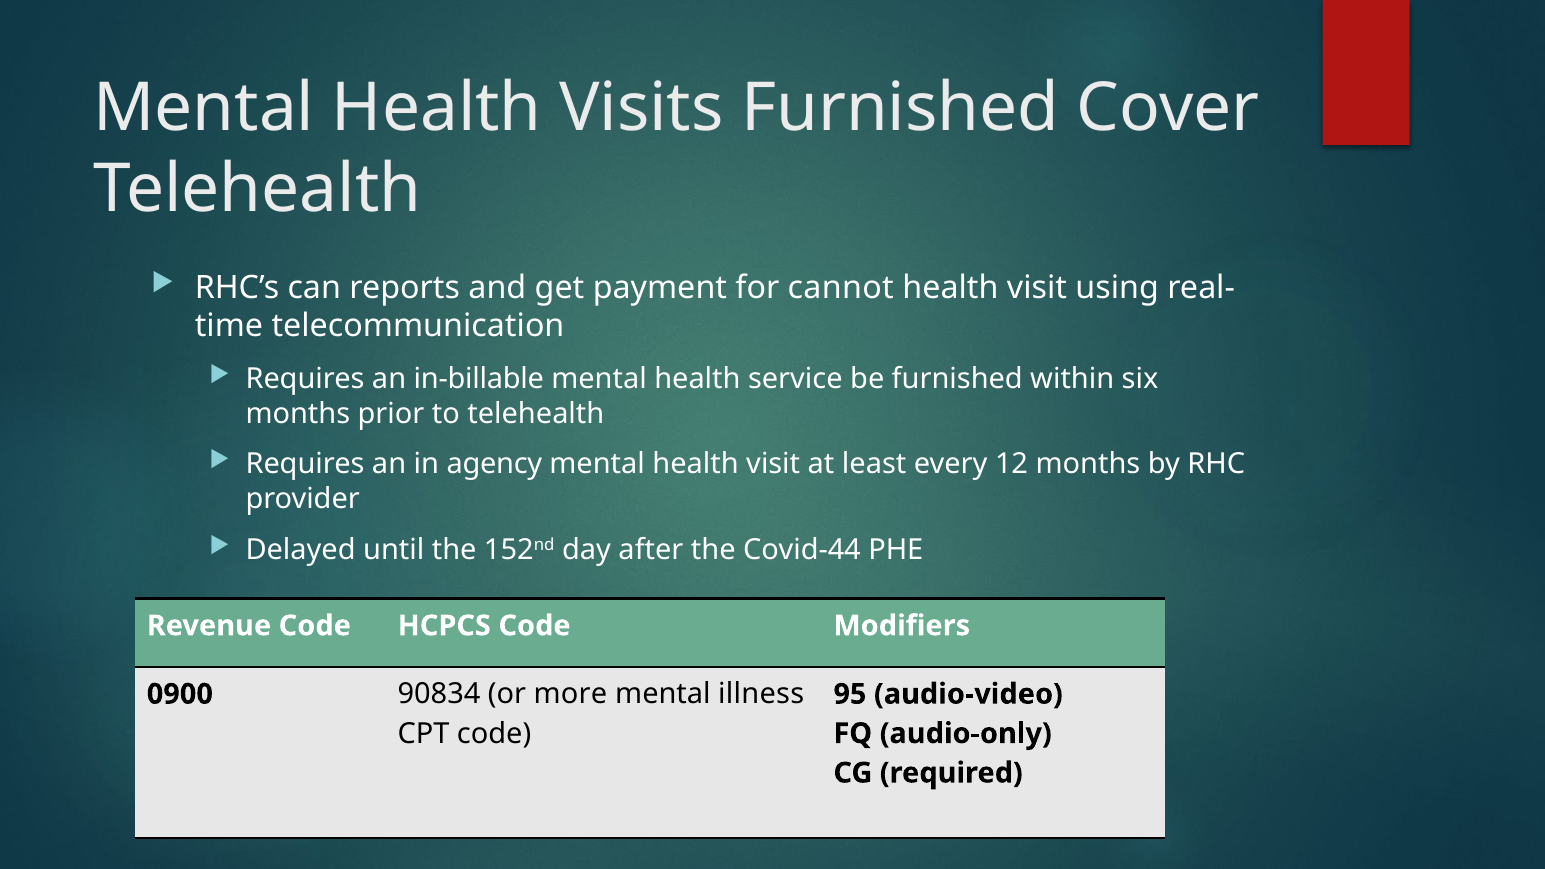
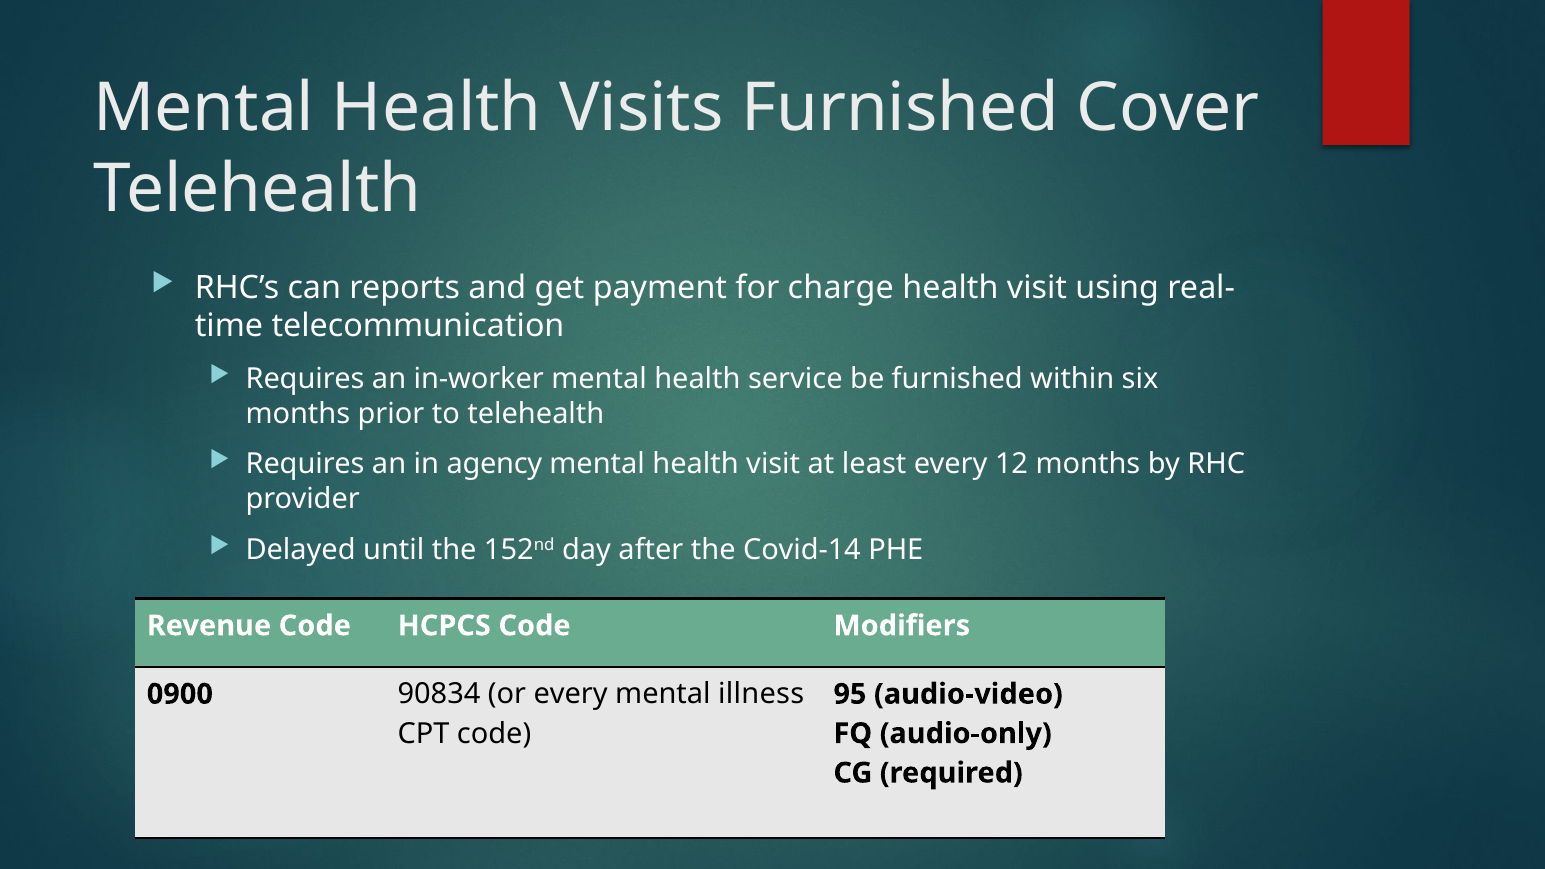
cannot: cannot -> charge (841, 288)
in-billable: in-billable -> in-worker (479, 379)
Covid-44: Covid-44 -> Covid-14 (802, 550)
or more: more -> every (571, 694)
